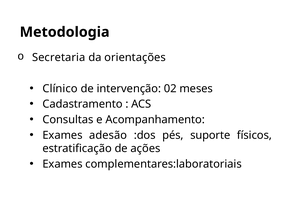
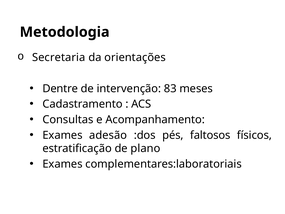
Clínico: Clínico -> Dentre (60, 88)
02: 02 -> 83 (170, 88)
suporte: suporte -> faltosos (210, 135)
ações: ações -> plano (145, 148)
